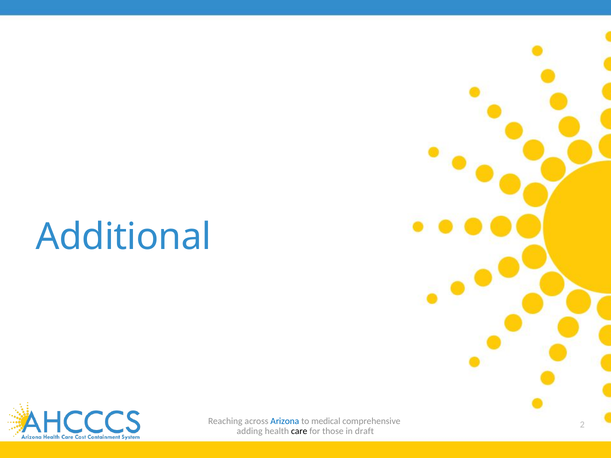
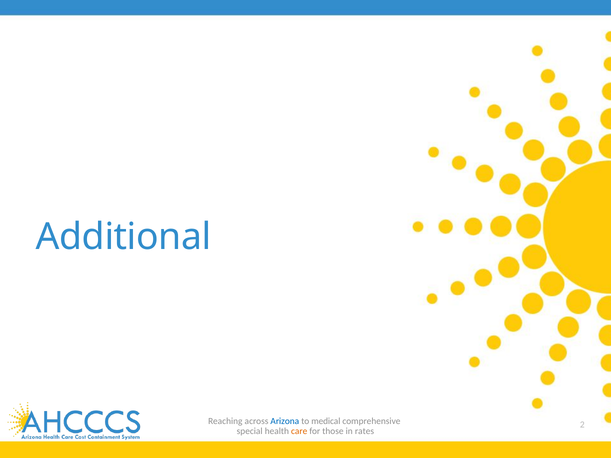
adding: adding -> special (250, 432)
care colour: black -> orange (299, 432)
draft: draft -> rates (364, 432)
